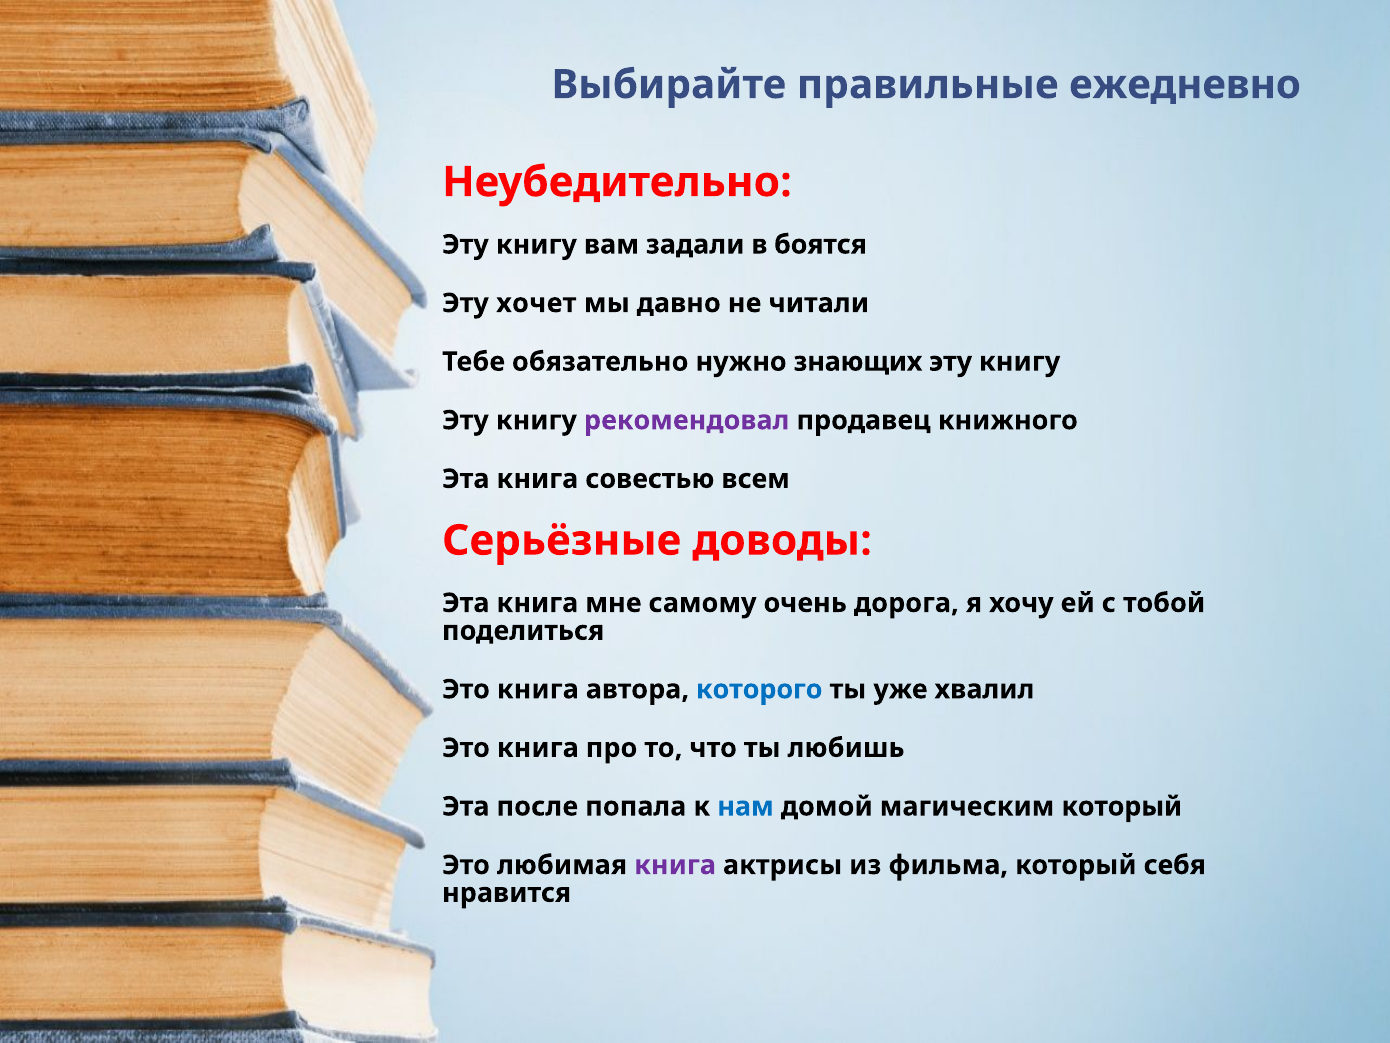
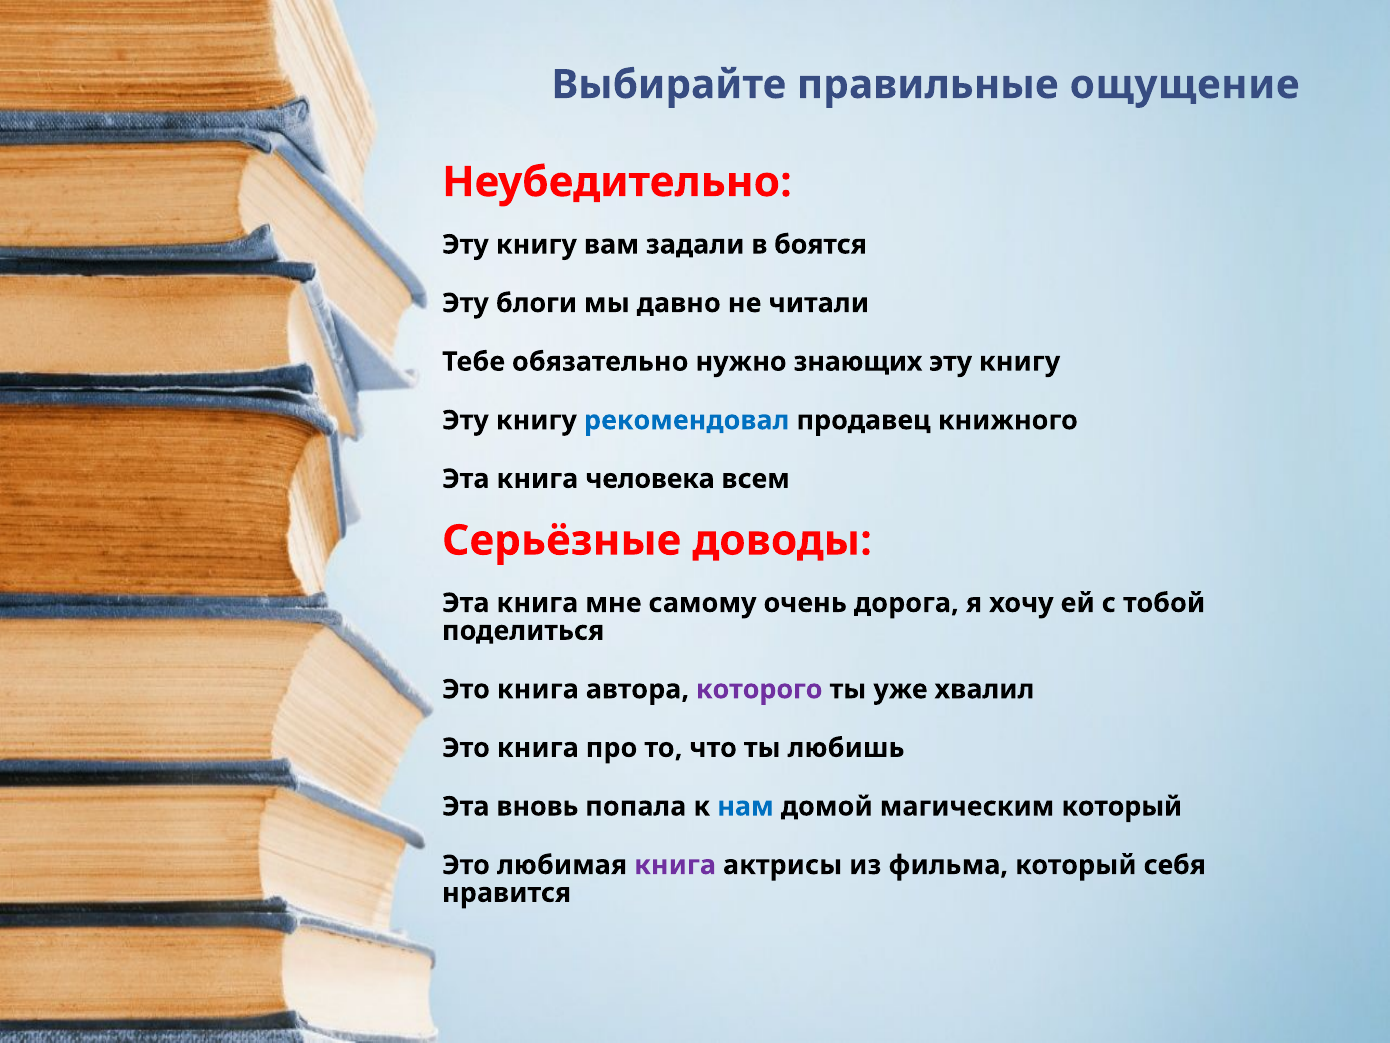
ежедневно: ежедневно -> ощущение (1185, 85)
хочет: хочет -> блоги (536, 303)
рекомендовал colour: purple -> blue (687, 420)
совестью: совестью -> человека (650, 479)
которого colour: blue -> purple (759, 689)
после: после -> вновь (537, 806)
